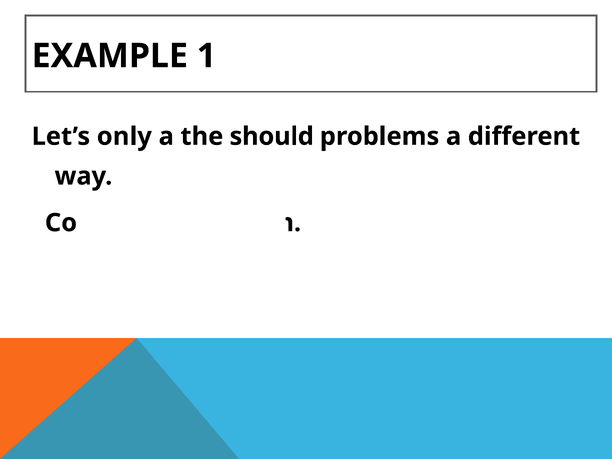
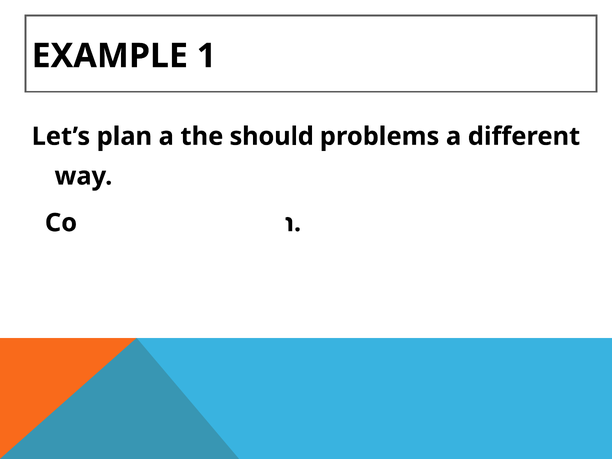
only: only -> plan (124, 136)
